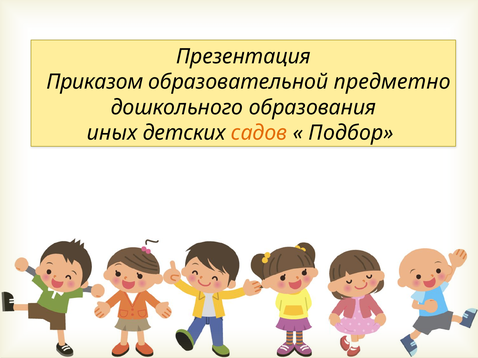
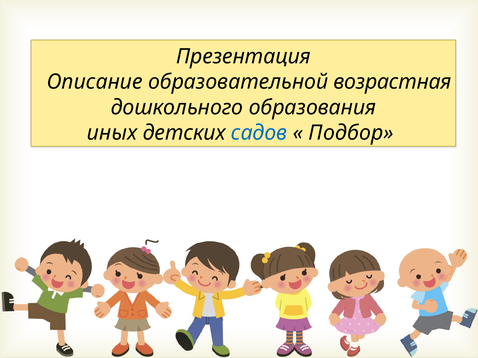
Приказом: Приказом -> Описание (95, 82)
предметно: предметно -> возрастная (392, 82)
садов colour: orange -> blue (259, 133)
